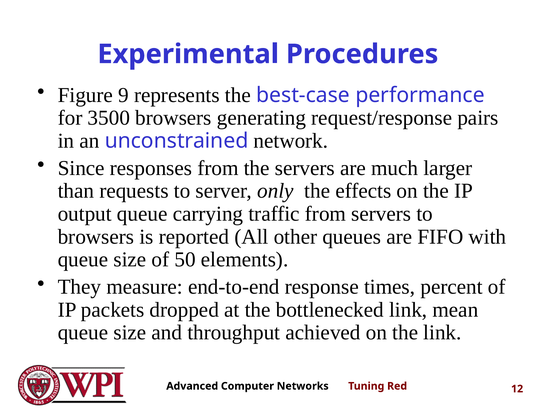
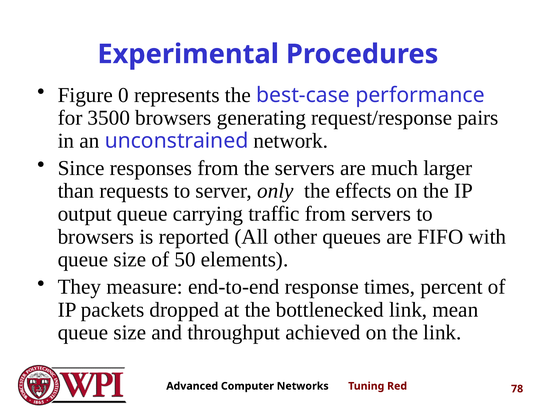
9: 9 -> 0 (123, 95)
12: 12 -> 78 (517, 389)
